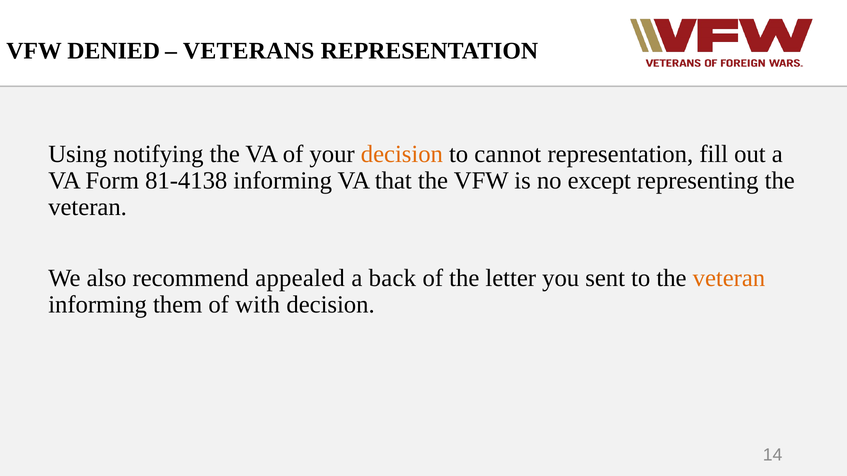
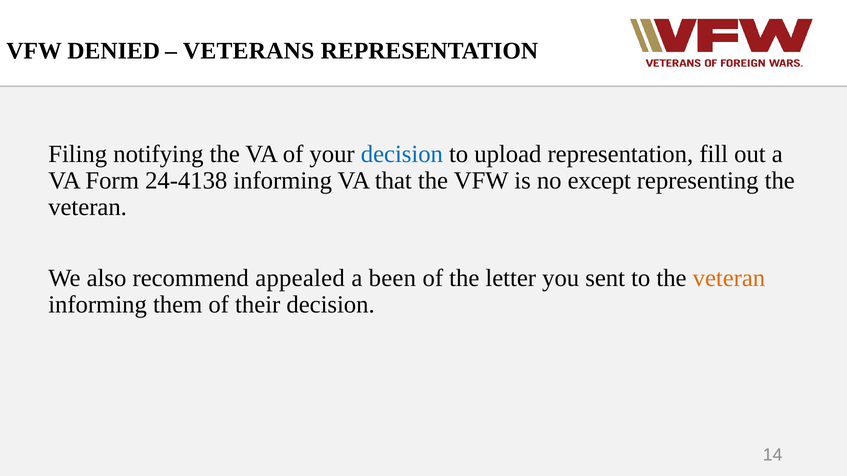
Using: Using -> Filing (78, 154)
decision colour: orange -> blue (402, 154)
cannot: cannot -> upload (508, 154)
81-4138: 81-4138 -> 24-4138 (186, 181)
back: back -> been (392, 278)
with: with -> their (258, 305)
